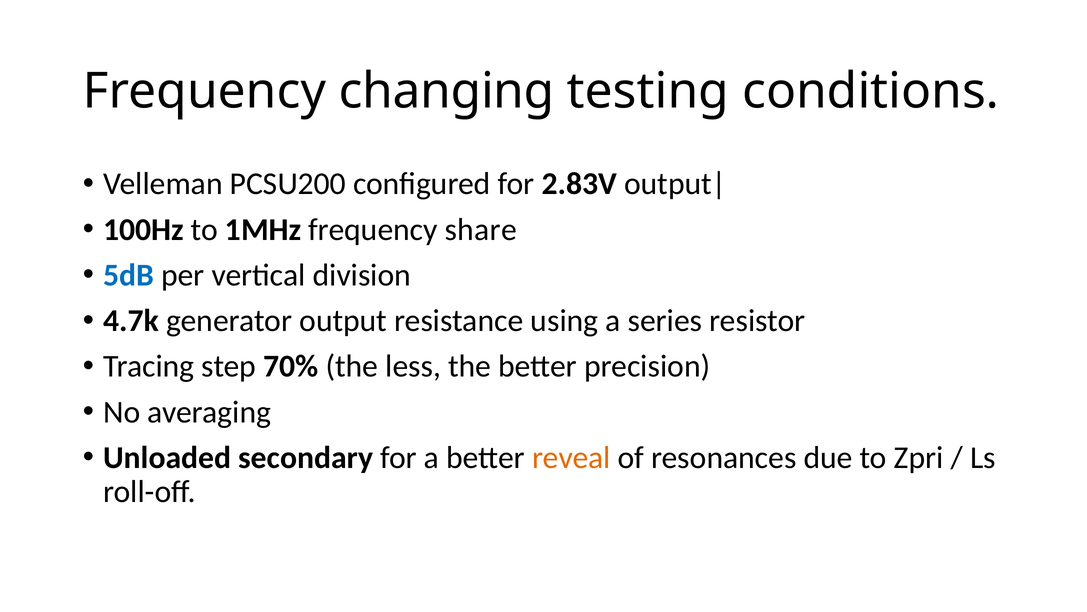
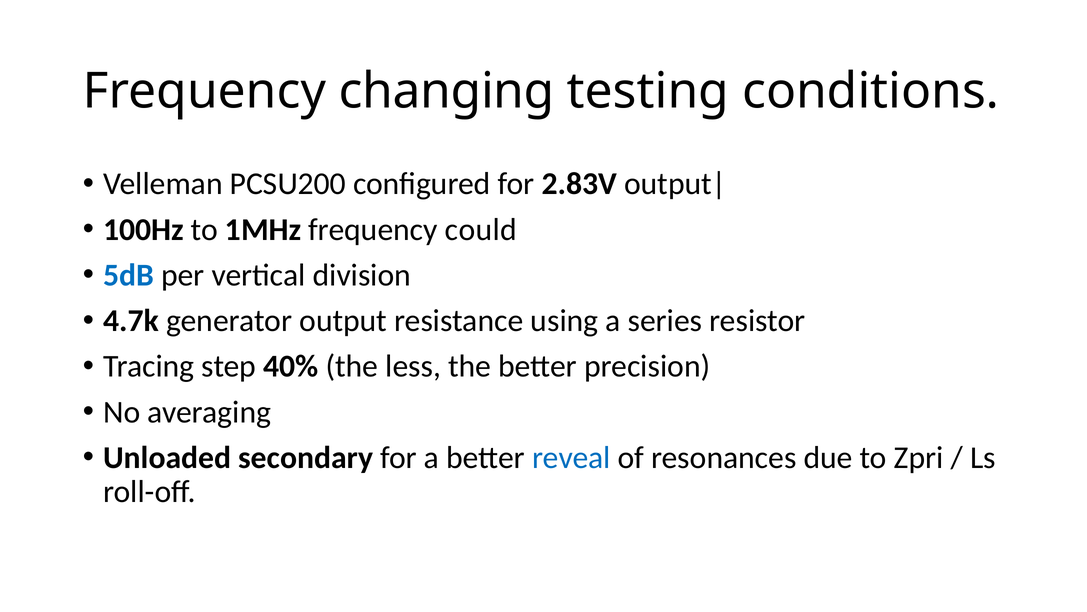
share: share -> could (481, 229)
70%: 70% -> 40% (291, 366)
reveal colour: orange -> blue (571, 457)
